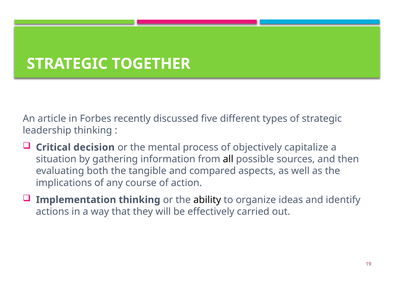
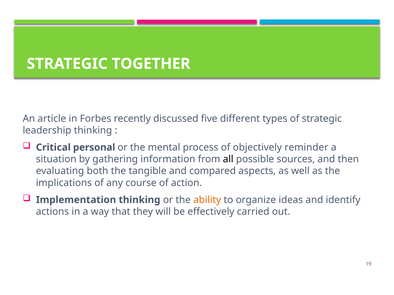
decision: decision -> personal (94, 148)
capitalize: capitalize -> reminder (306, 148)
ability colour: black -> orange (207, 200)
